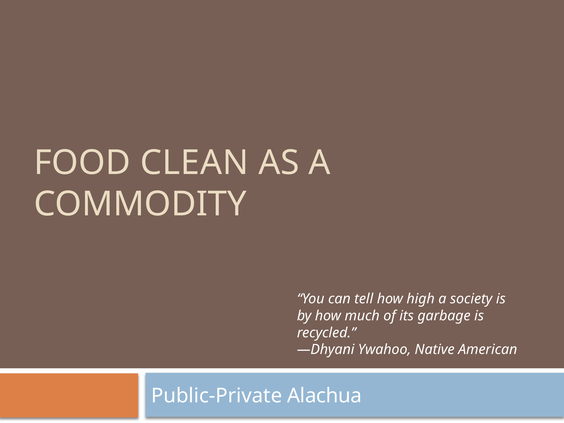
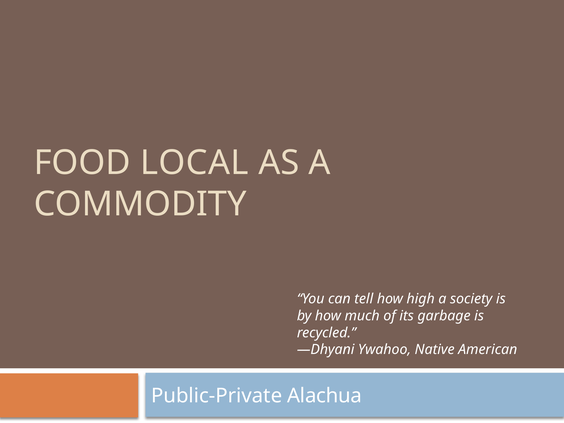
CLEAN: CLEAN -> LOCAL (194, 163)
